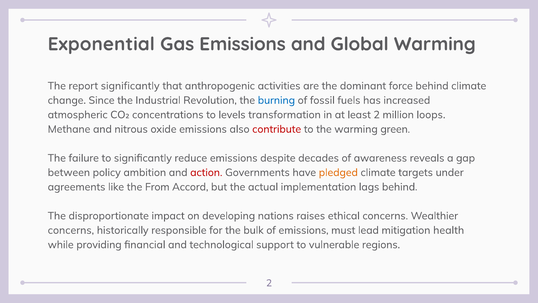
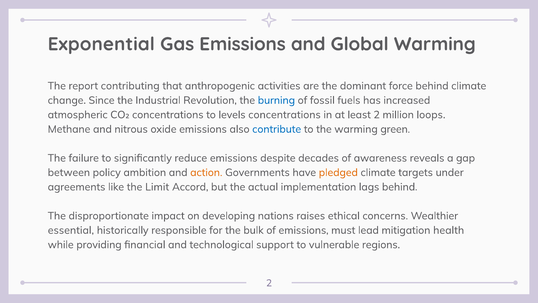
report significantly: significantly -> contributing (130, 86)
levels transformation: transformation -> concentrations (284, 115)
contribute colour: red -> blue (277, 129)
action colour: red -> orange (206, 172)
From: From -> Limit (157, 187)
concerns: concerns -> essential (71, 230)
